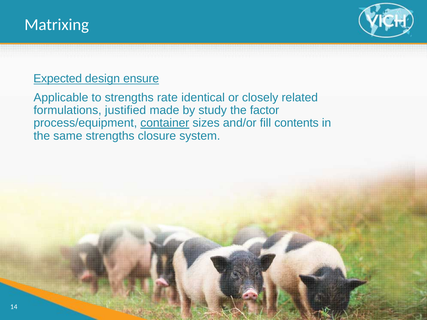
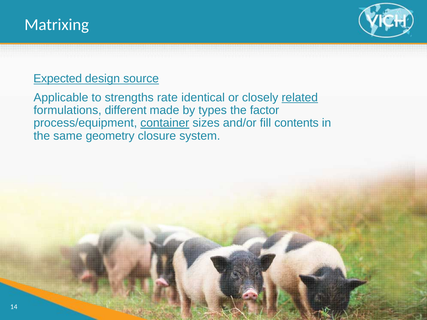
ensure: ensure -> source (141, 79)
related underline: none -> present (300, 98)
justified: justified -> different (126, 110)
study: study -> types (213, 110)
same strengths: strengths -> geometry (110, 136)
